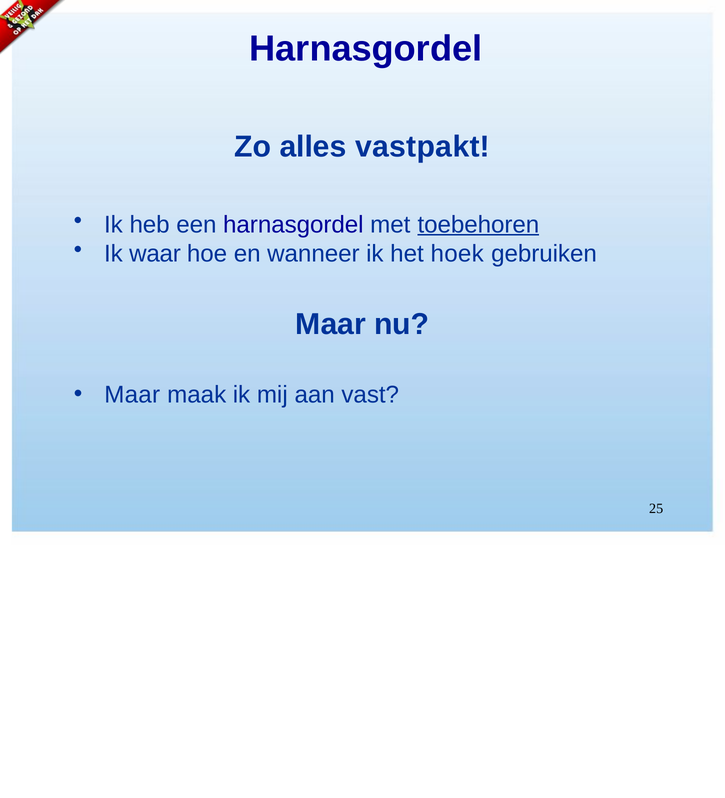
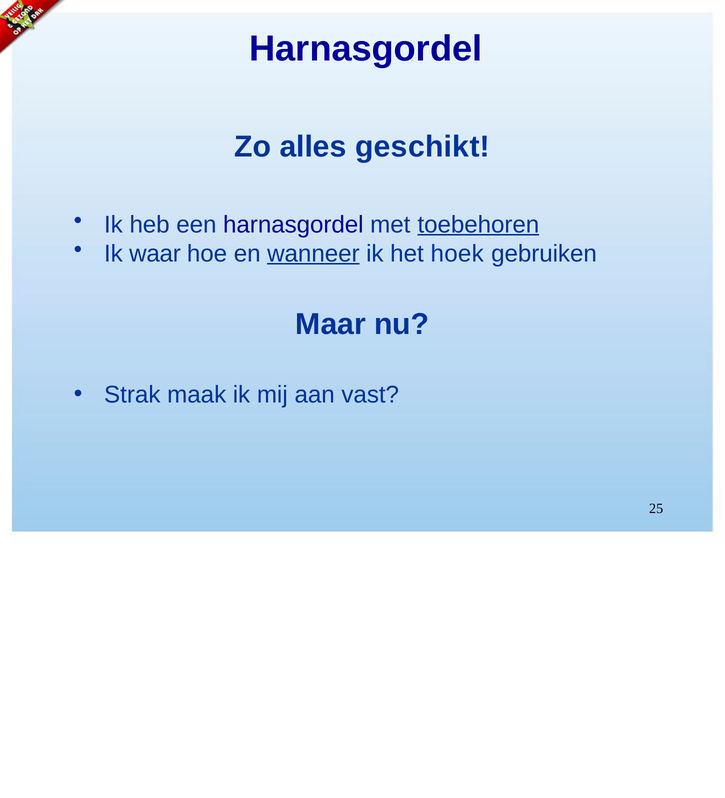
vastpakt: vastpakt -> geschikt (423, 146)
wanneer underline: none -> present (313, 253)
Maar: Maar -> Strak (132, 394)
